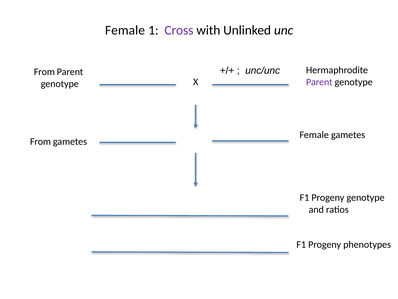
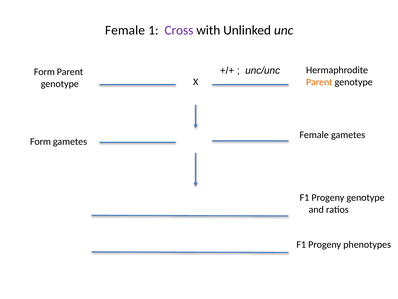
From: From -> Form (44, 72)
Parent colour: purple -> orange (319, 82)
From: From -> Form (40, 141)
